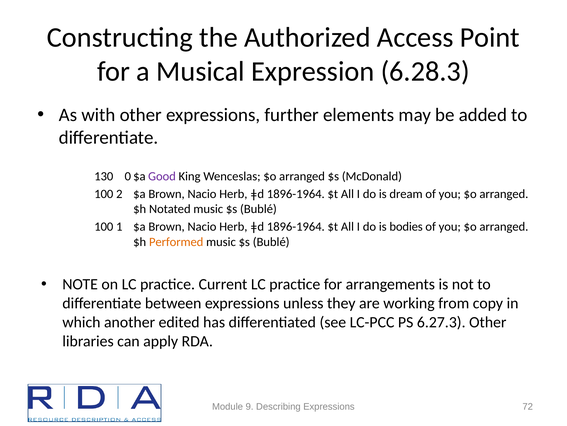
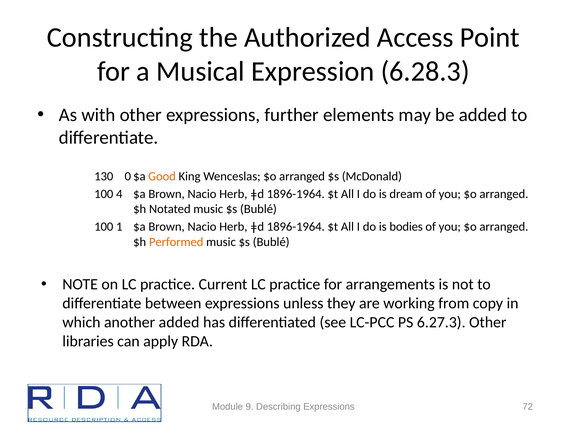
Good colour: purple -> orange (162, 176)
2: 2 -> 4 (119, 194)
another edited: edited -> added (179, 322)
